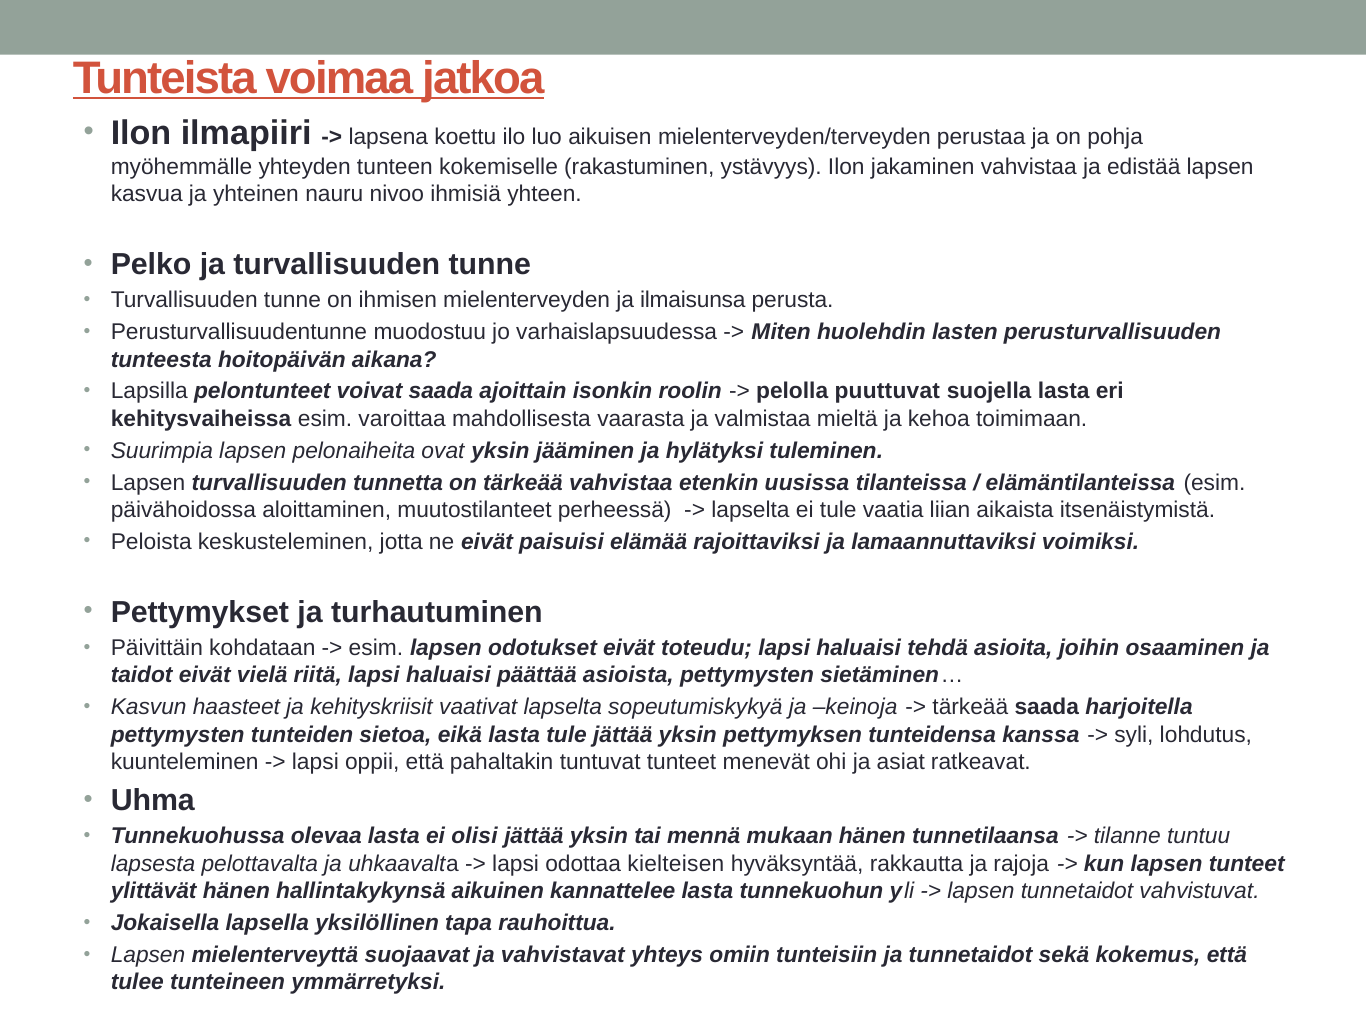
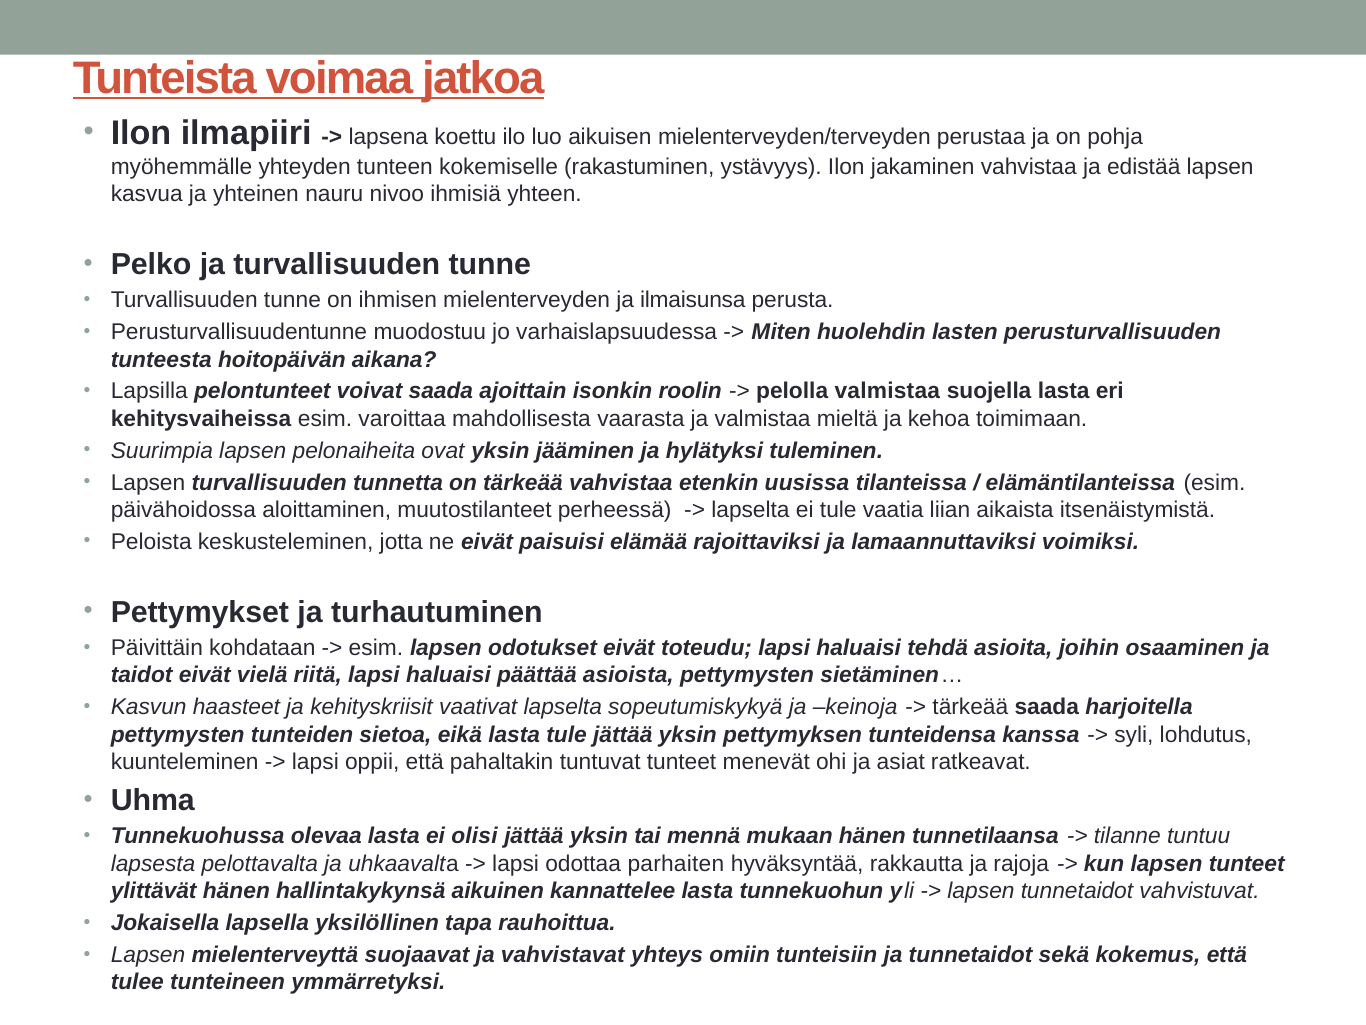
pelolla puuttuvat: puuttuvat -> valmistaa (887, 391)
kielteisen: kielteisen -> parhaiten (676, 863)
